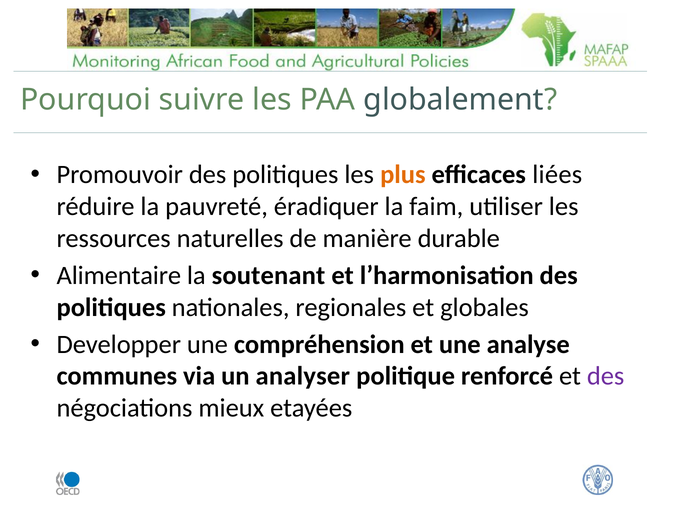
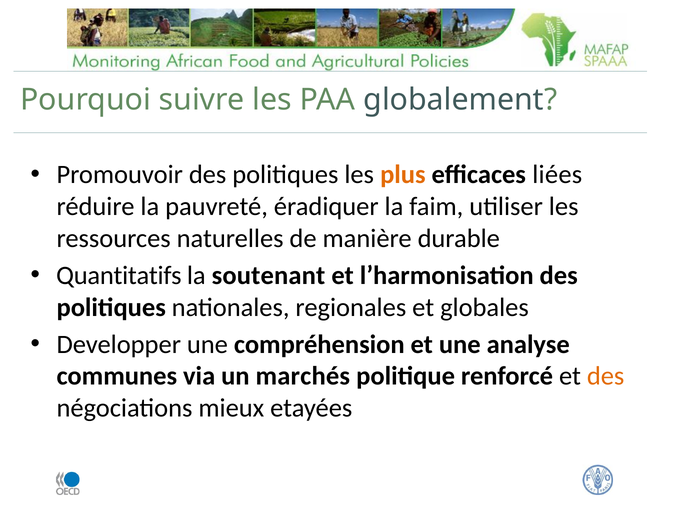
Alimentaire: Alimentaire -> Quantitatifs (119, 276)
analyser: analyser -> marchés (303, 377)
des colour: purple -> orange (606, 377)
